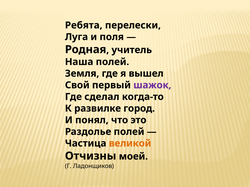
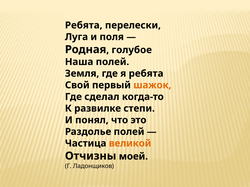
учитель: учитель -> голубое (132, 50)
я вышел: вышел -> ребята (146, 74)
шажок colour: purple -> orange (152, 85)
город: город -> степи (139, 109)
